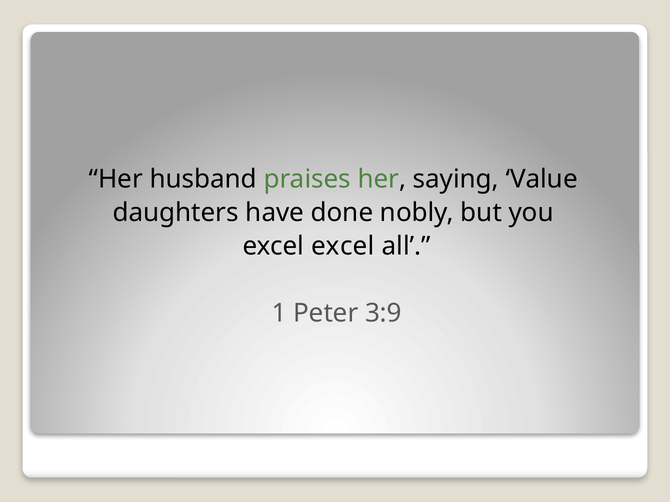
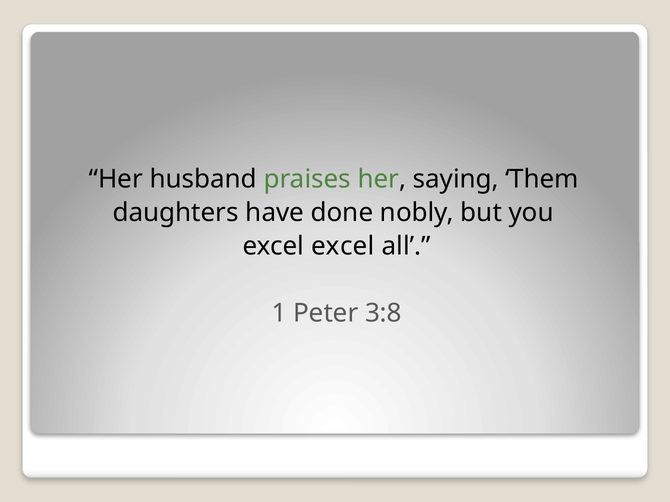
Value: Value -> Them (542, 179)
3:9: 3:9 -> 3:8 (383, 314)
